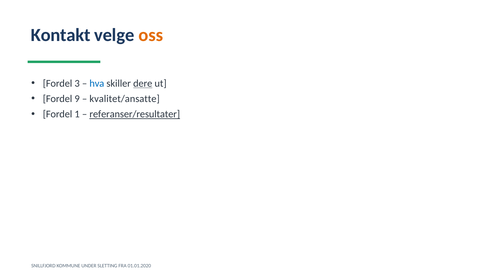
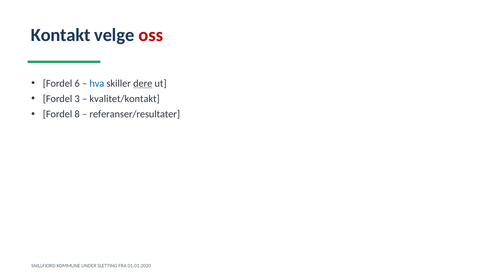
oss colour: orange -> red (151, 35)
3: 3 -> 6 (77, 83)
9: 9 -> 3 (77, 99)
kvalitet/ansatte: kvalitet/ansatte -> kvalitet/kontakt (125, 99)
1: 1 -> 8 (77, 114)
referanser/resultater underline: present -> none (135, 114)
